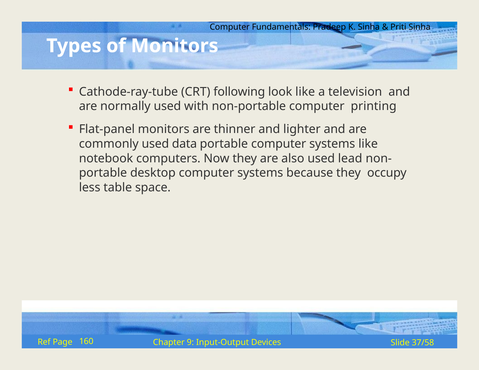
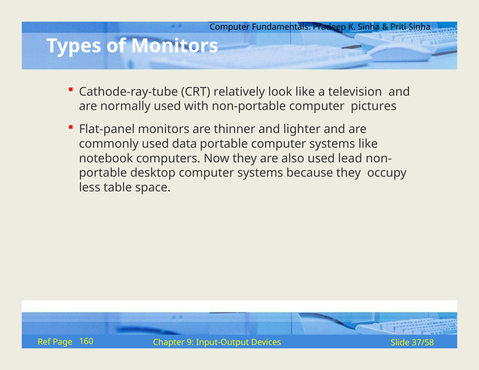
following: following -> relatively (239, 92)
printing: printing -> pictures (374, 106)
